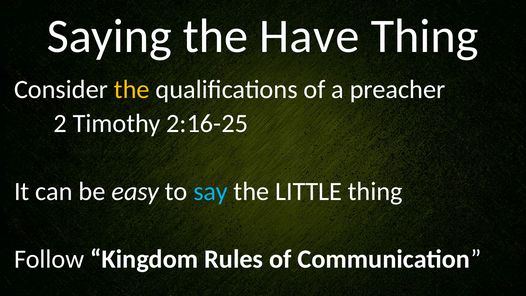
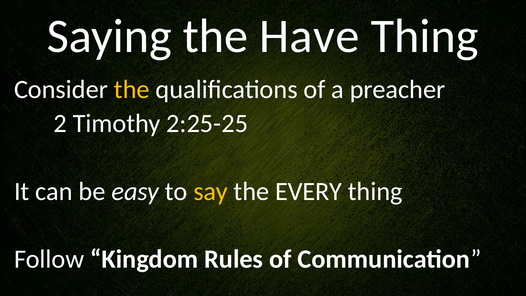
2:16-25: 2:16-25 -> 2:25-25 (207, 124)
say colour: light blue -> yellow (211, 191)
LITTLE: LITTLE -> EVERY (309, 191)
